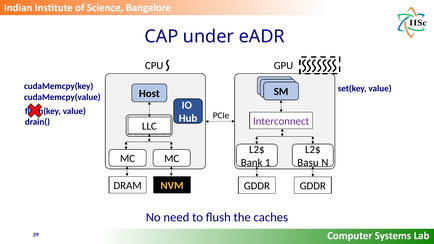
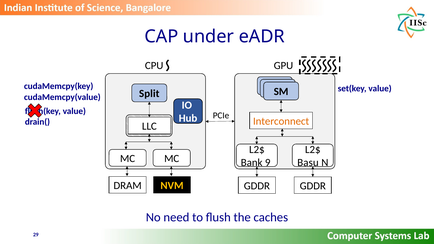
Host: Host -> Split (149, 94)
Interconnect colour: purple -> orange (281, 121)
1: 1 -> 9 (268, 163)
